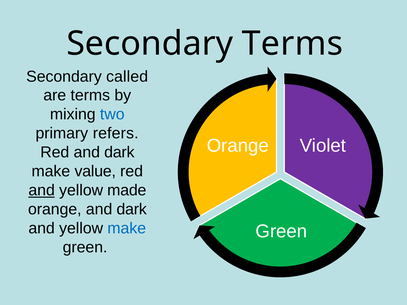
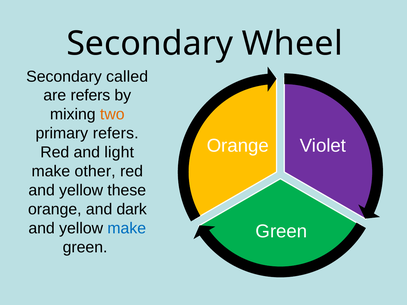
Secondary Terms: Terms -> Wheel (292, 44)
are terms: terms -> refers (90, 96)
two colour: blue -> orange (112, 115)
Red and dark: dark -> light (119, 153)
value: value -> other (95, 172)
and underline: present -> none (42, 191)
made: made -> these (127, 191)
